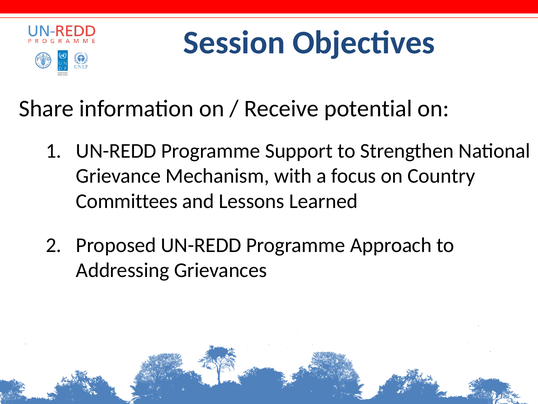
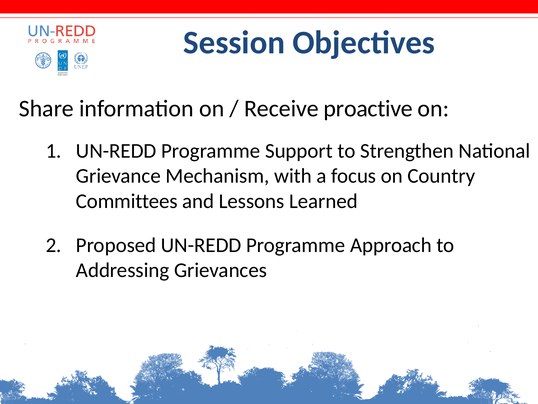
potential: potential -> proactive (368, 108)
